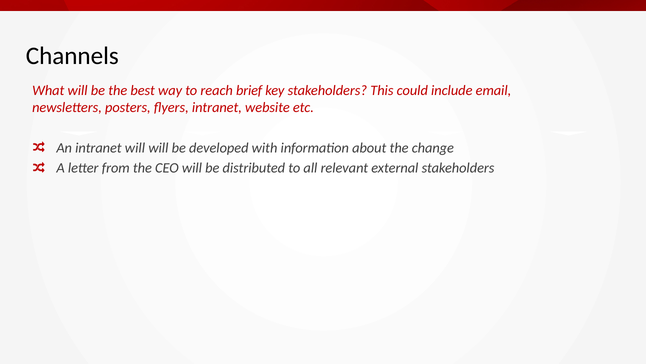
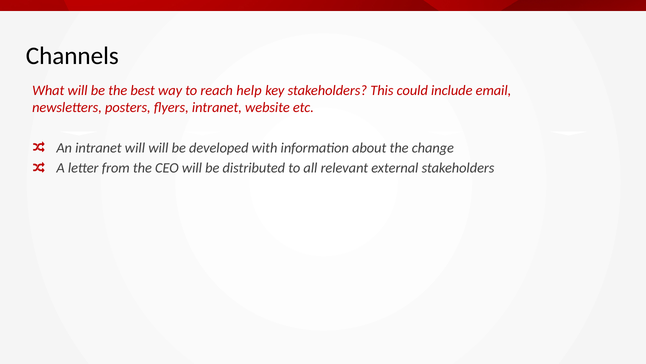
brief: brief -> help (249, 90)
